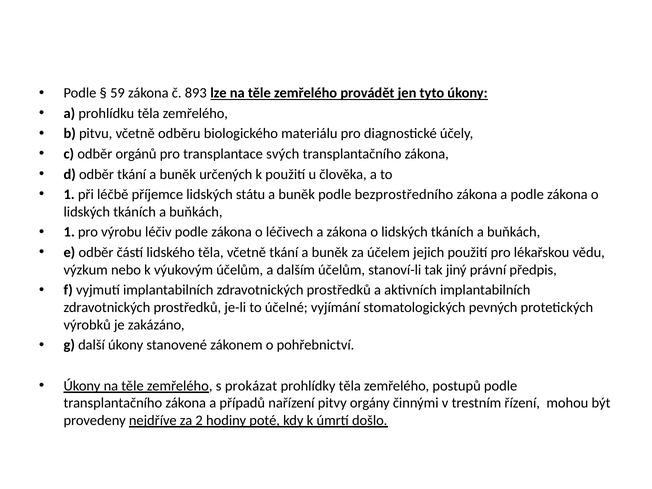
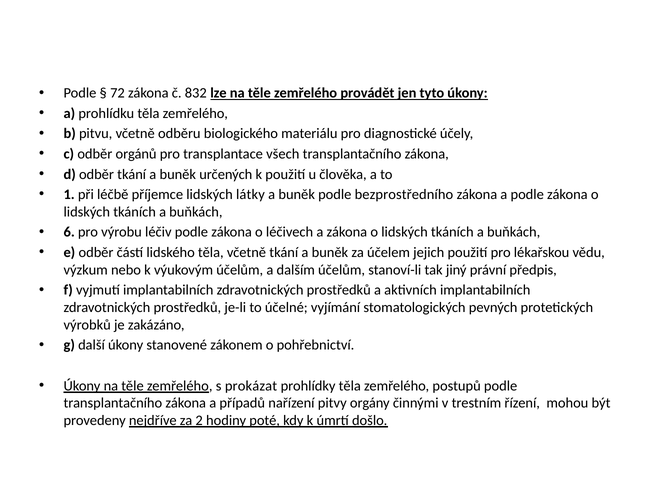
59: 59 -> 72 (117, 93)
893: 893 -> 832 (196, 93)
svých: svých -> všech (283, 154)
státu: státu -> látky (250, 195)
1: 1 -> 6 (69, 232)
